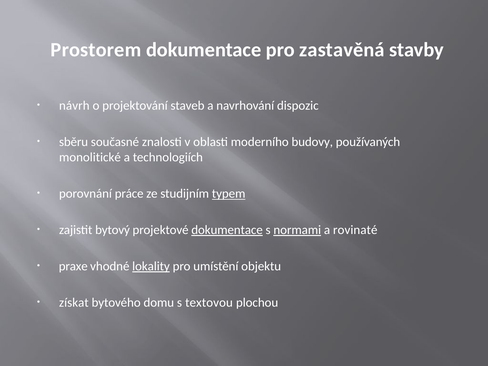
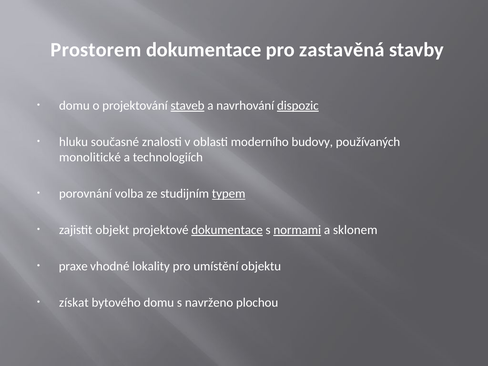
návrh: návrh -> domu (74, 106)
staveb underline: none -> present (187, 106)
dispozic underline: none -> present (298, 106)
sběru: sběru -> hluku (74, 142)
práce: práce -> volba (129, 194)
bytový: bytový -> objekt (112, 230)
rovinaté: rovinaté -> sklonem (355, 230)
lokality underline: present -> none (151, 266)
textovou: textovou -> navrženo (209, 303)
